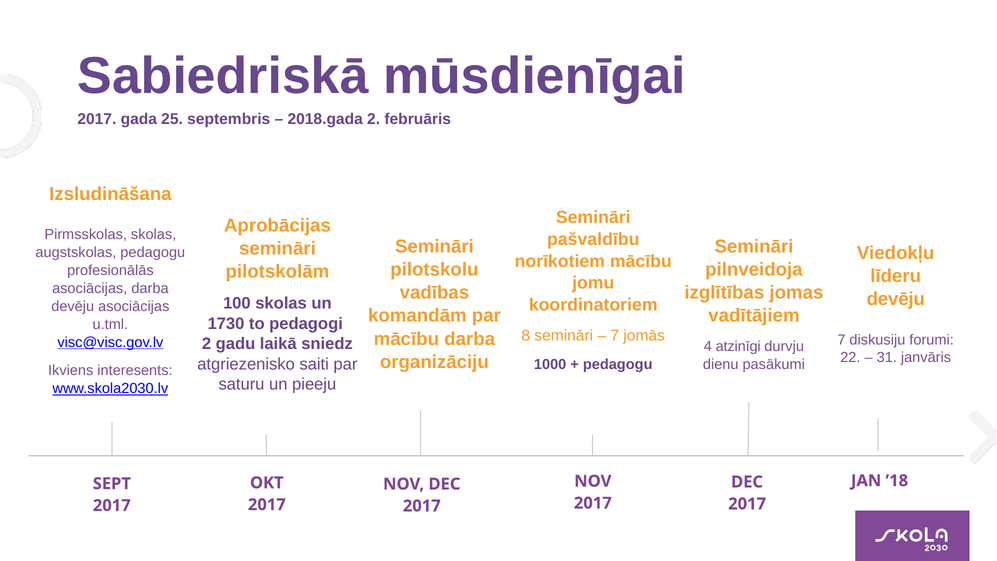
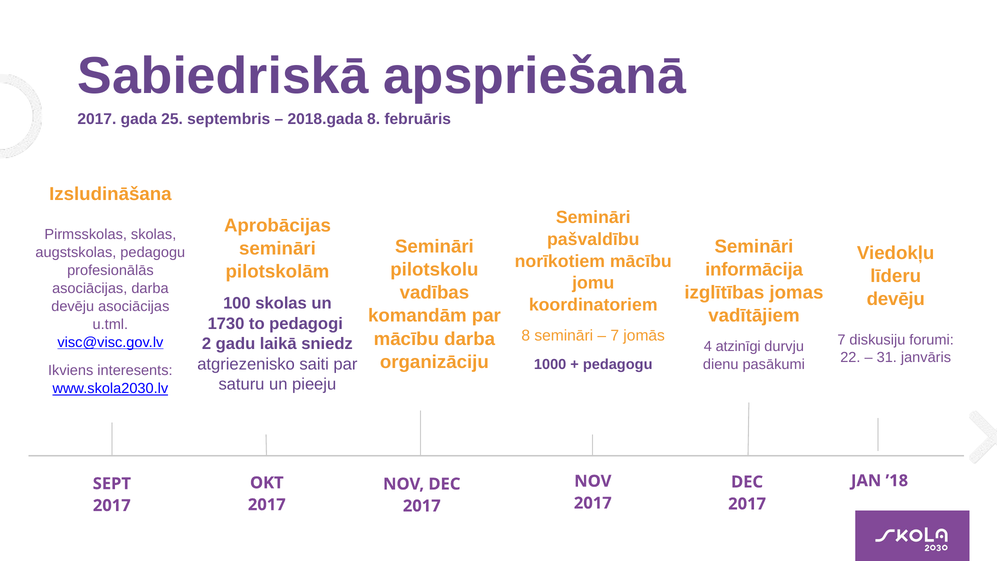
mūsdienīgai: mūsdienīgai -> apspriešanā (534, 76)
2018.gada 2: 2 -> 8 (374, 119)
pilnveidoja: pilnveidoja -> informācija (754, 270)
